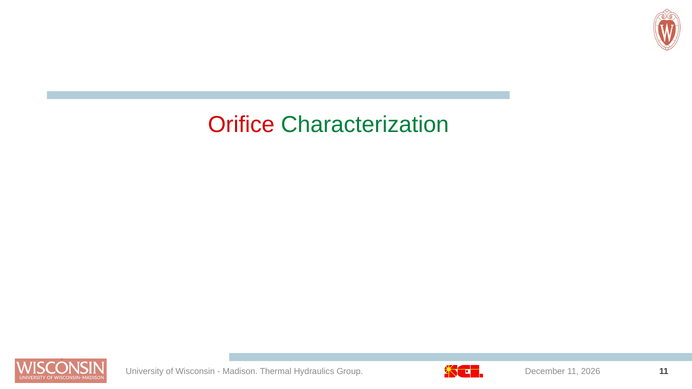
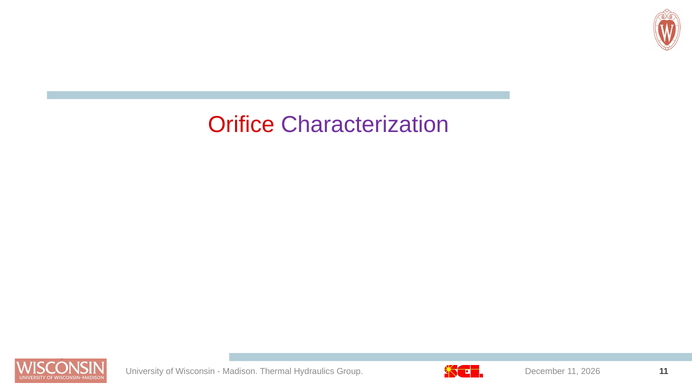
Characterization colour: green -> purple (365, 125)
